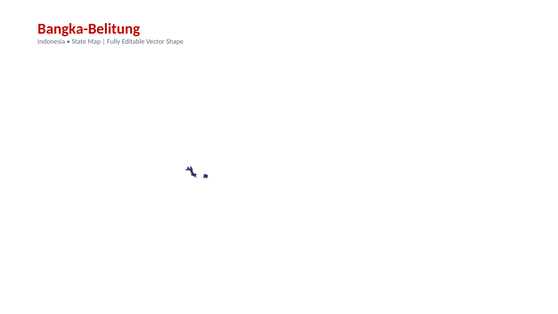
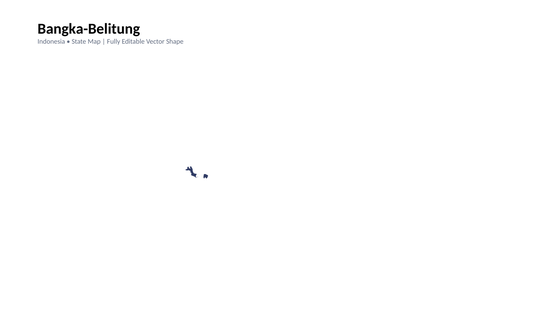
Bangka-Belitung colour: red -> black (89, 29)
